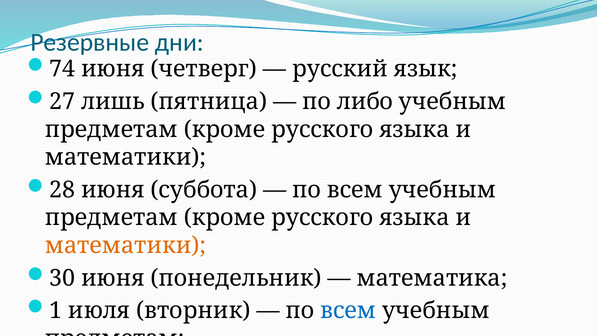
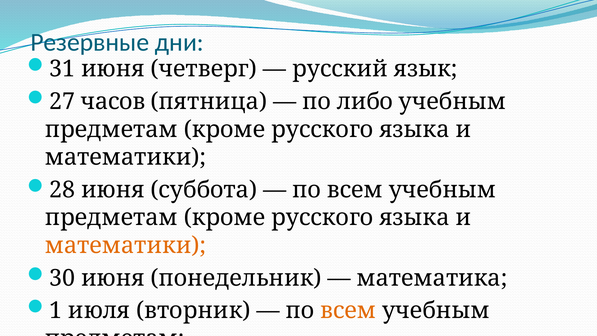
74: 74 -> 31 (62, 69)
лишь: лишь -> часов (113, 101)
всем colour: blue -> orange (348, 310)
